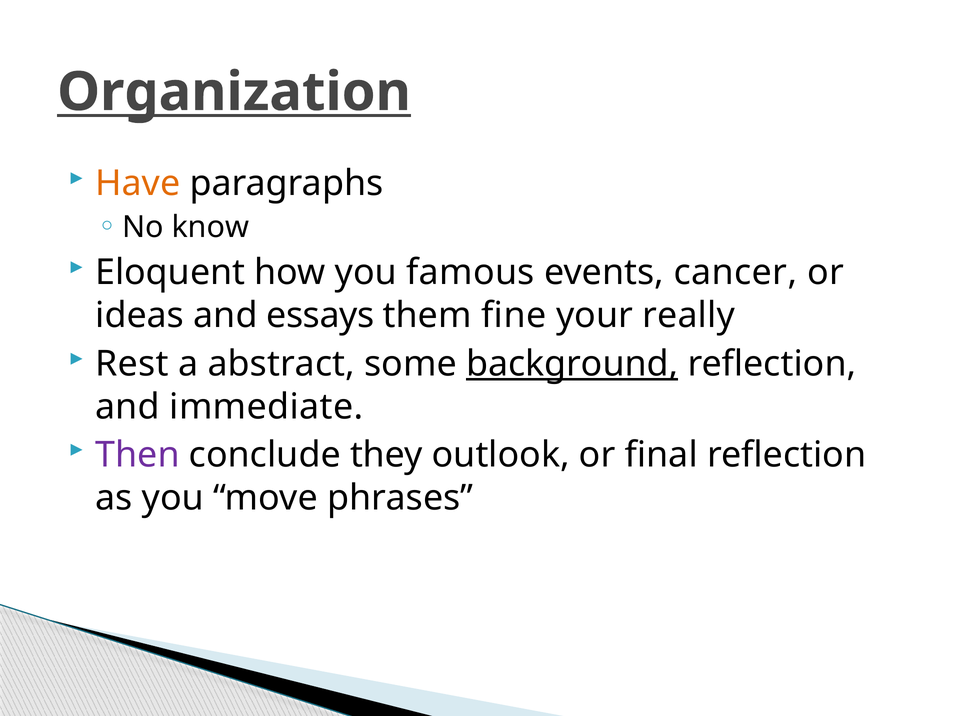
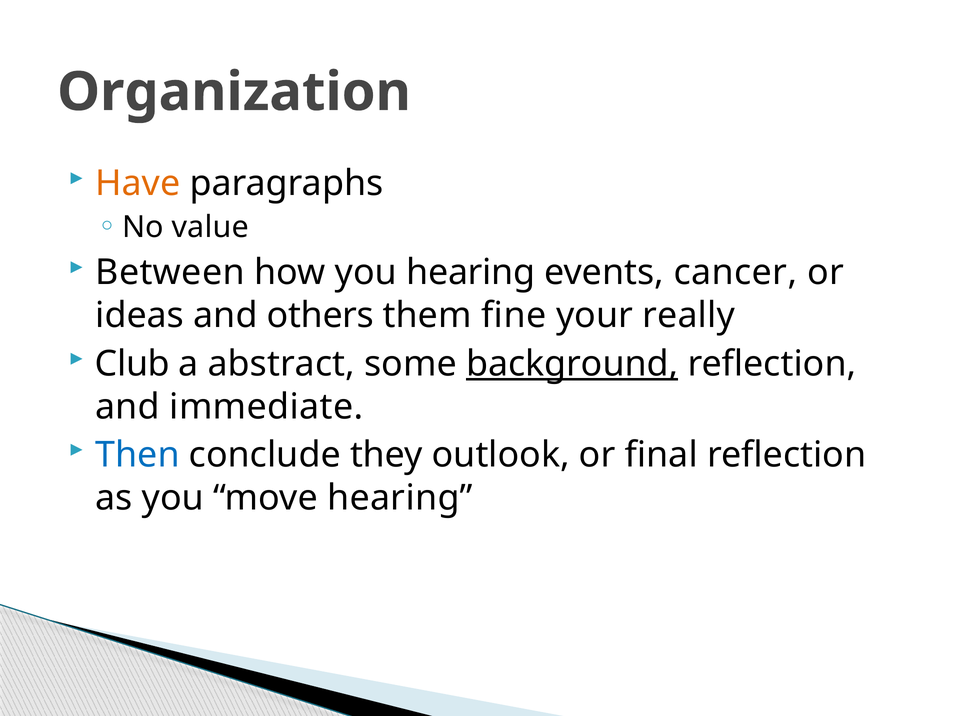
Organization underline: present -> none (234, 92)
know: know -> value (210, 227)
Eloquent: Eloquent -> Between (170, 273)
you famous: famous -> hearing (471, 273)
essays: essays -> others (320, 316)
Rest: Rest -> Club (132, 364)
Then colour: purple -> blue (138, 455)
move phrases: phrases -> hearing (400, 498)
